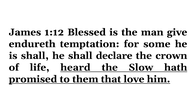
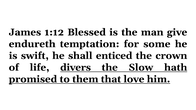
is shall: shall -> swift (35, 56)
declare: declare -> enticed (114, 56)
heard: heard -> divers (76, 68)
